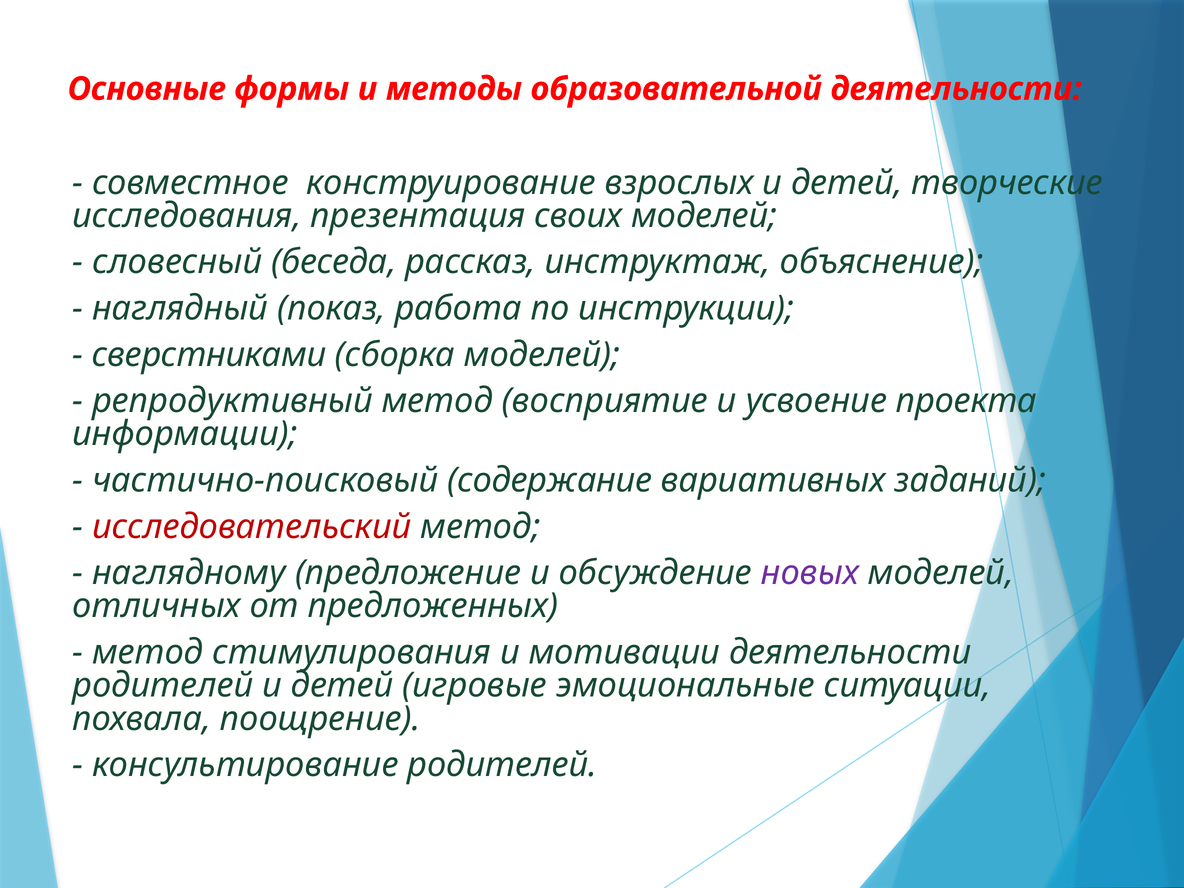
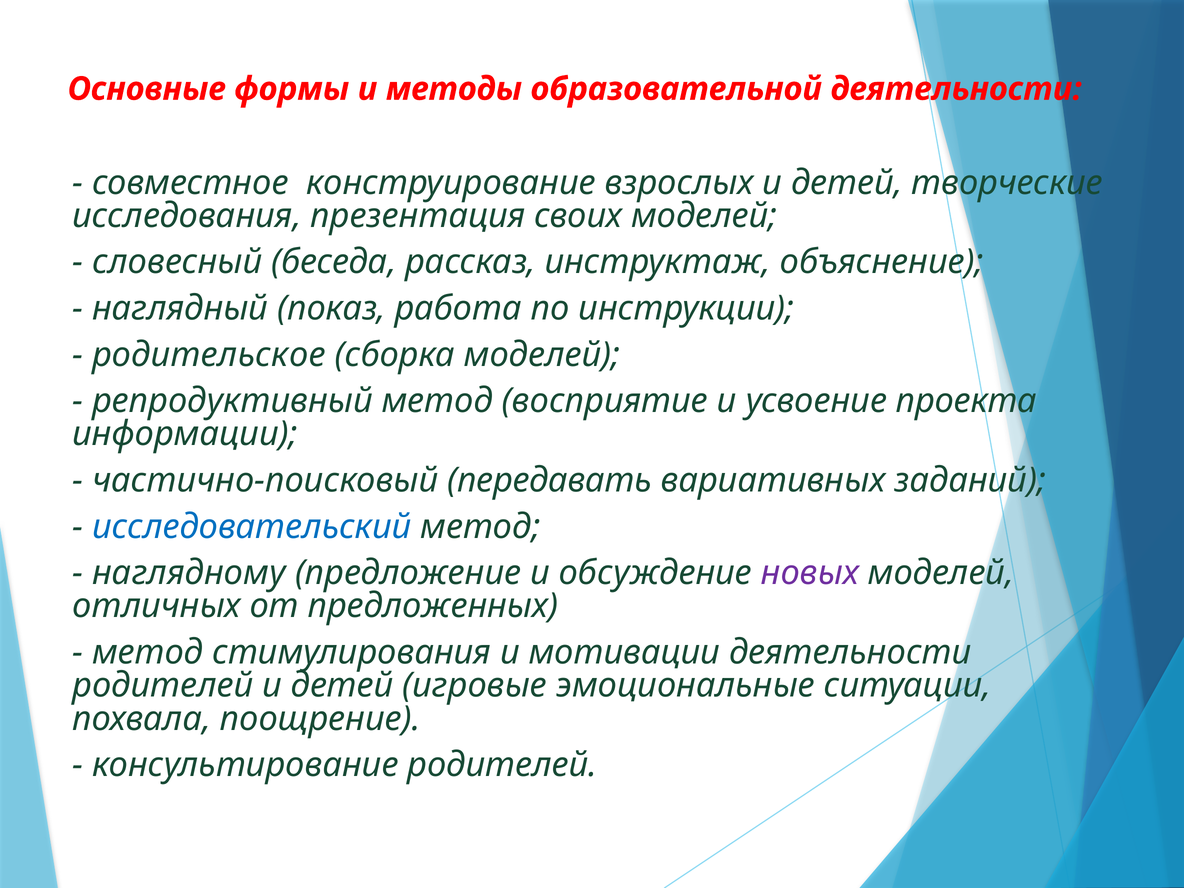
сверстниками: сверстниками -> родительское (209, 355)
содержание: содержание -> передавать (550, 480)
исследовательский colour: red -> blue (252, 527)
